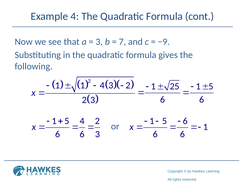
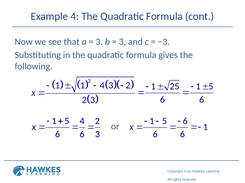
7: 7 -> 3 (122, 42)
−9: −9 -> −3 (164, 42)
